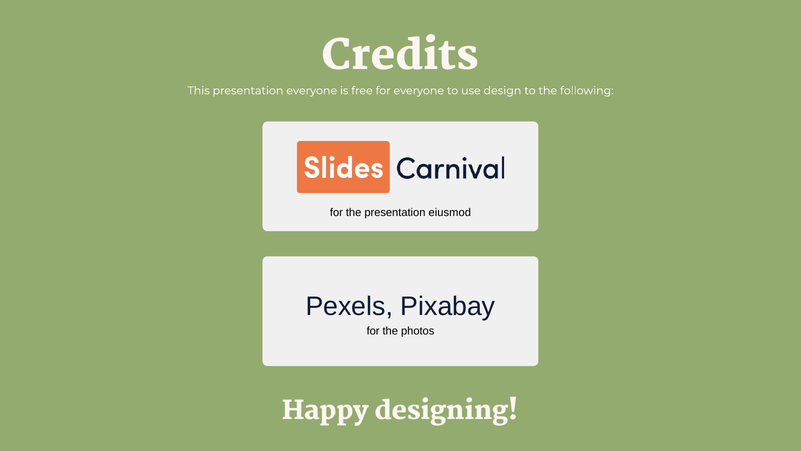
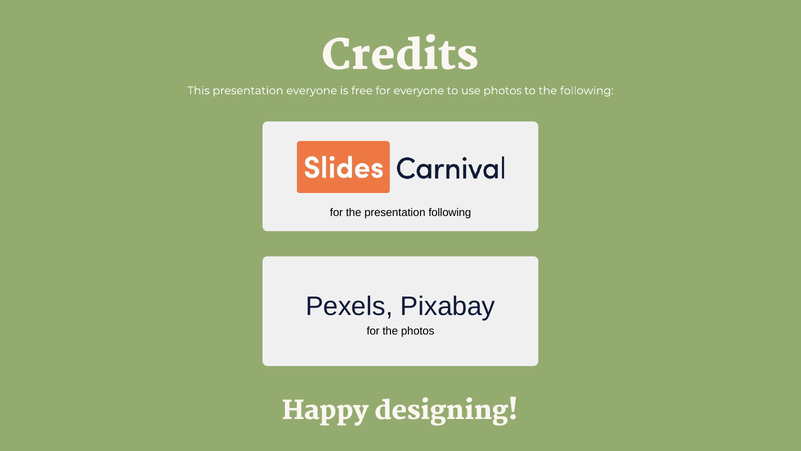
design: design -> photos (503, 91)
presentation eiusmod: eiusmod -> following (450, 212)
